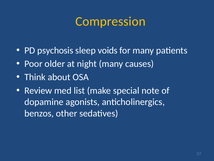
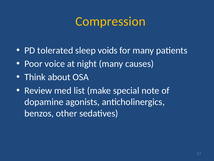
psychosis: psychosis -> tolerated (55, 50)
older: older -> voice (55, 64)
